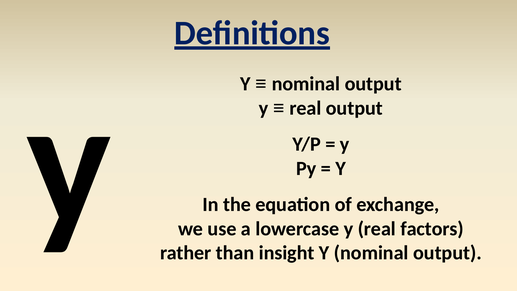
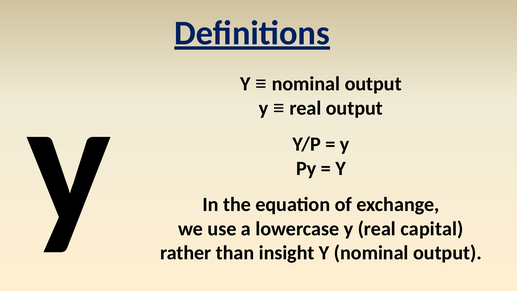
factors: factors -> capital (432, 229)
